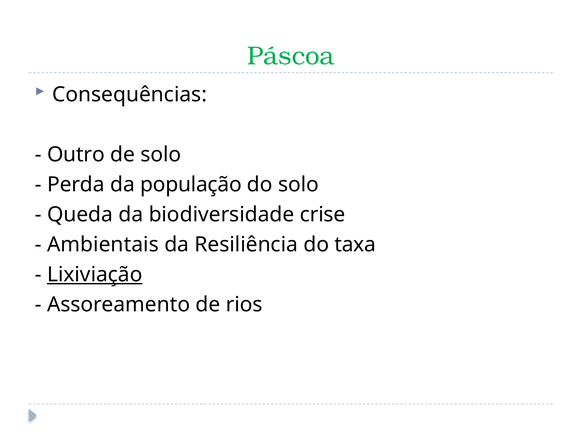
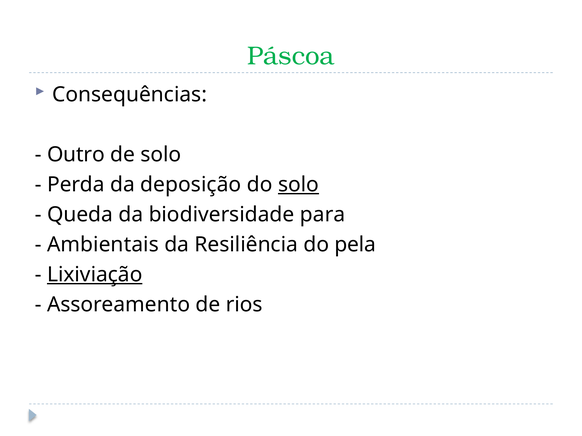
população: população -> deposição (191, 185)
solo underline: none -> present (298, 185)
crise: crise -> para (323, 215)
taxa: taxa -> pela (355, 245)
